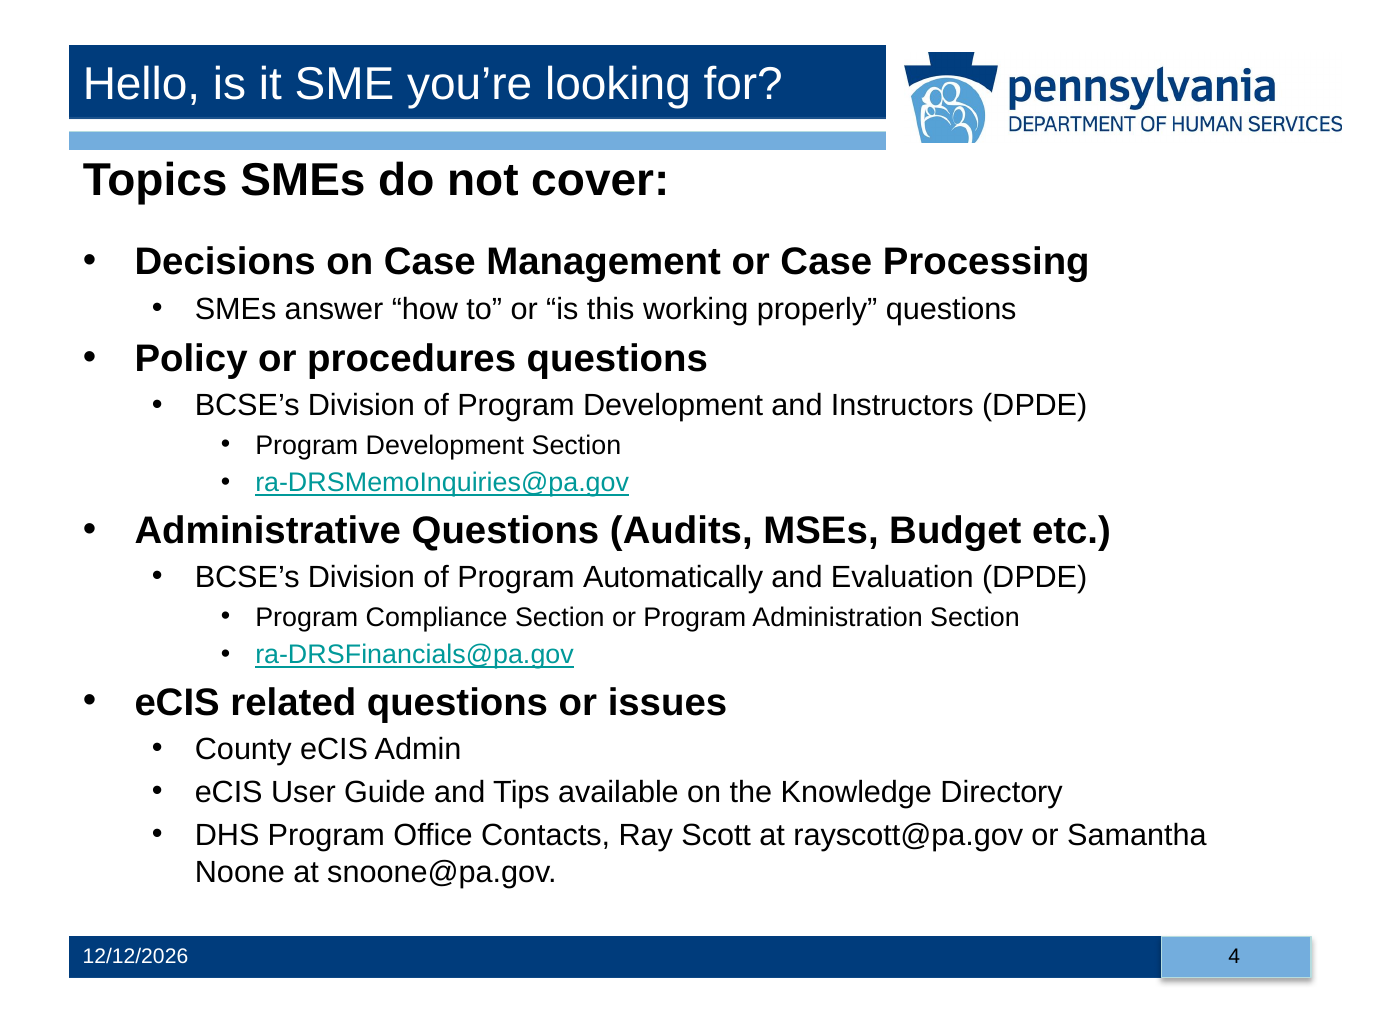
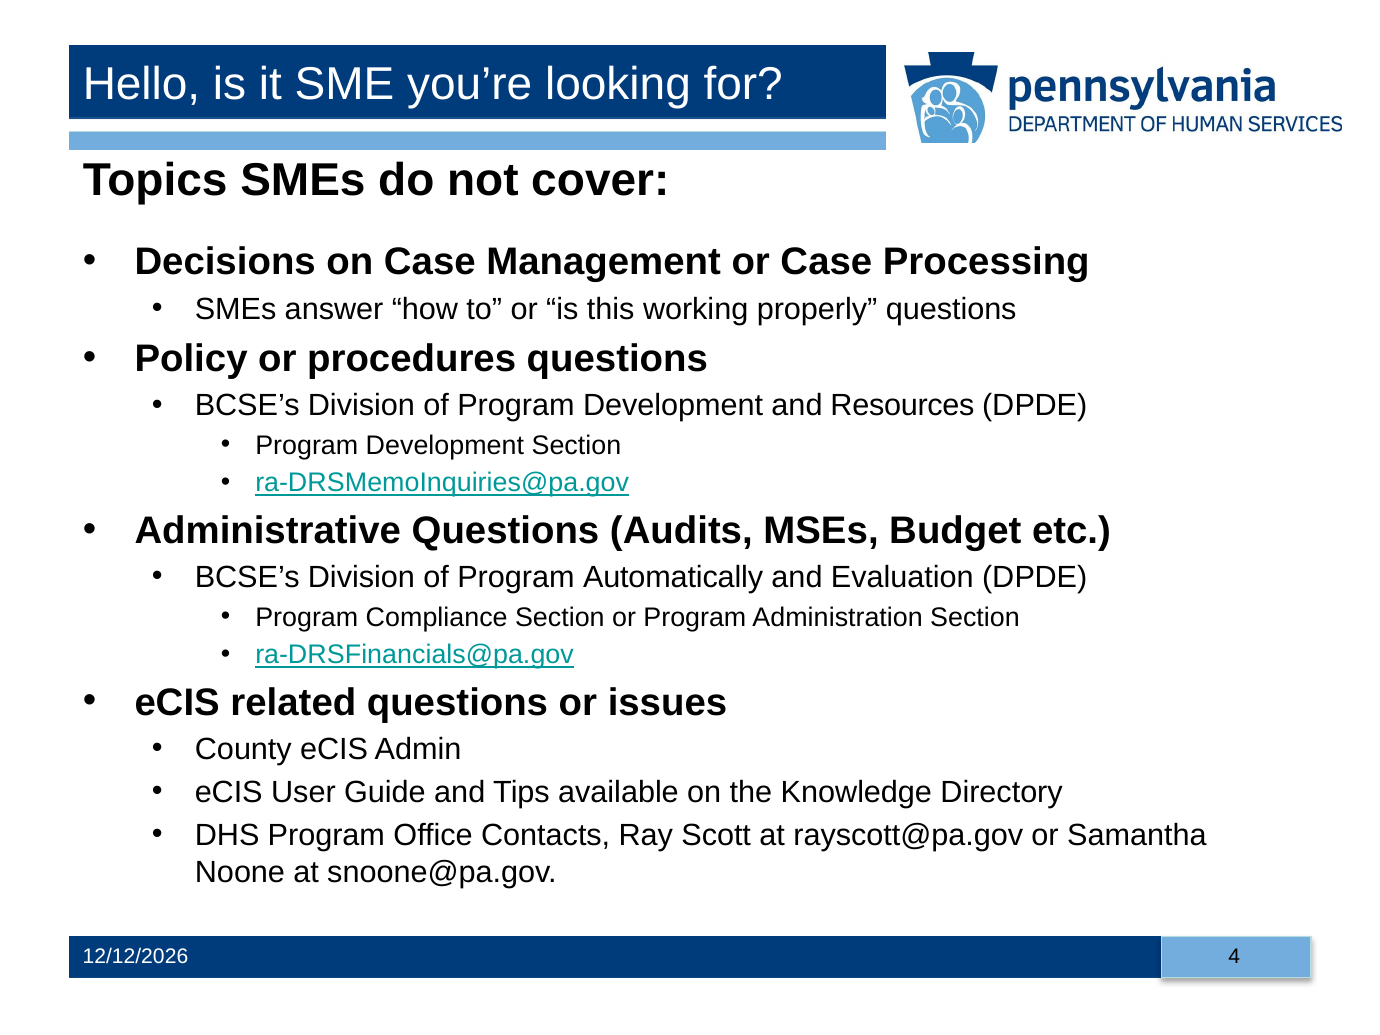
Instructors: Instructors -> Resources (902, 406)
